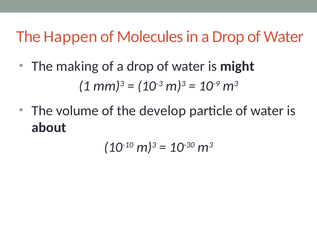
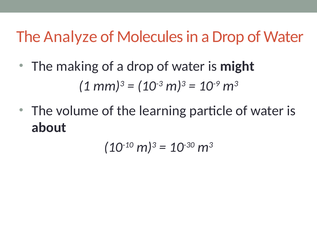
Happen: Happen -> Analyze (71, 37)
develop: develop -> learning (163, 111)
